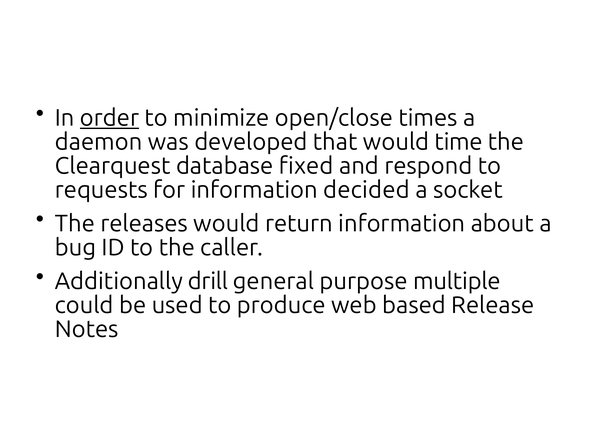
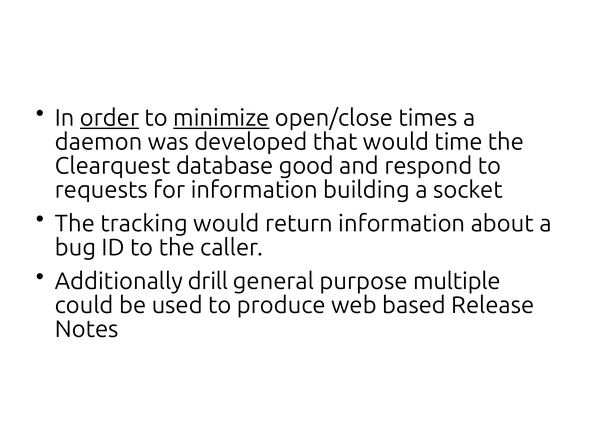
minimize underline: none -> present (221, 118)
fixed: fixed -> good (306, 166)
decided: decided -> building (367, 190)
releases: releases -> tracking (144, 224)
